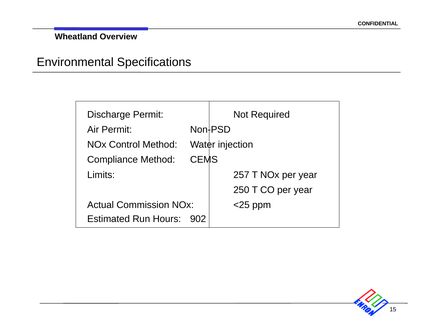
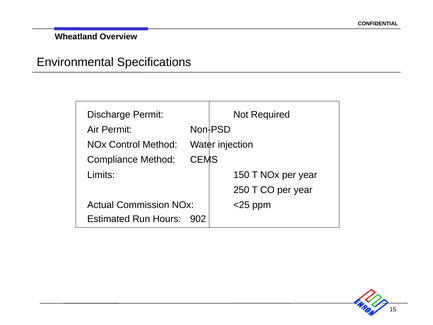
257: 257 -> 150 (241, 175)
